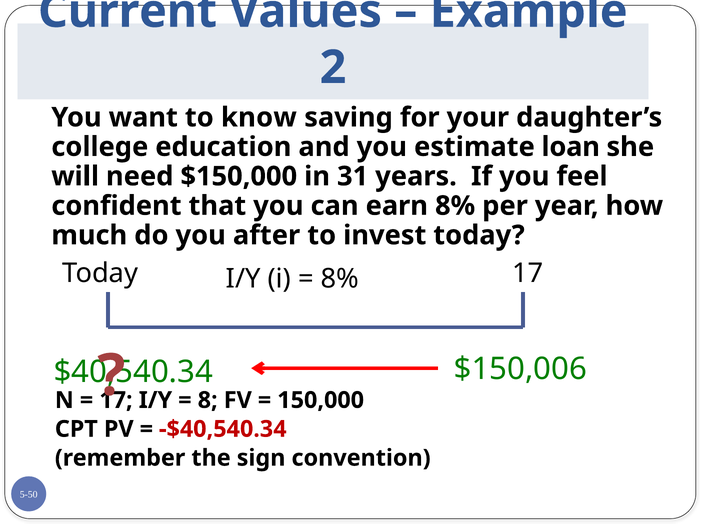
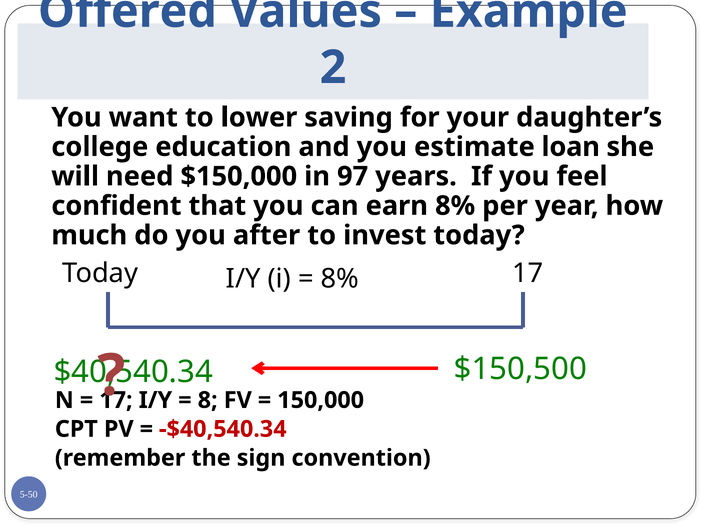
Current: Current -> Offered (127, 11)
know: know -> lower (259, 117)
31: 31 -> 97 (353, 176)
$150,006: $150,006 -> $150,500 (520, 369)
